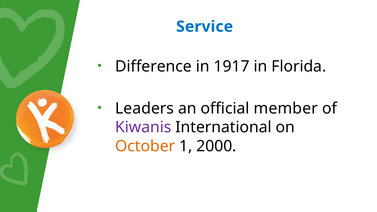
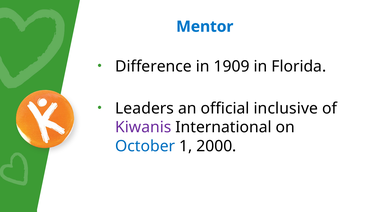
Service: Service -> Mentor (205, 27)
1917: 1917 -> 1909 (232, 66)
member: member -> inclusive (286, 108)
October colour: orange -> blue (145, 146)
